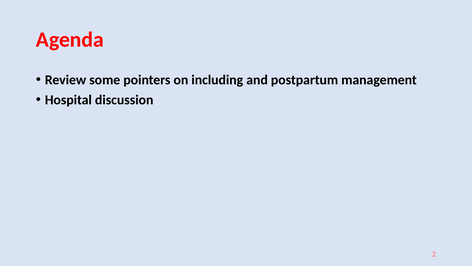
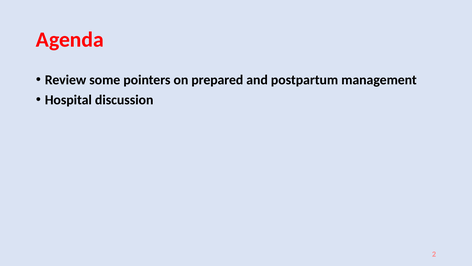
including: including -> prepared (217, 80)
